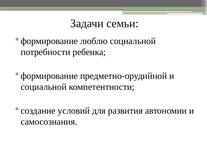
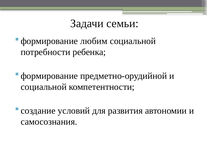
люблю: люблю -> любим (94, 41)
